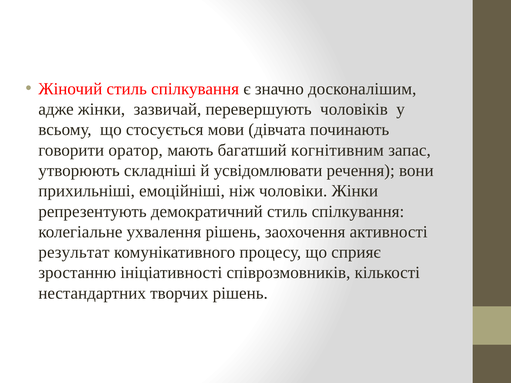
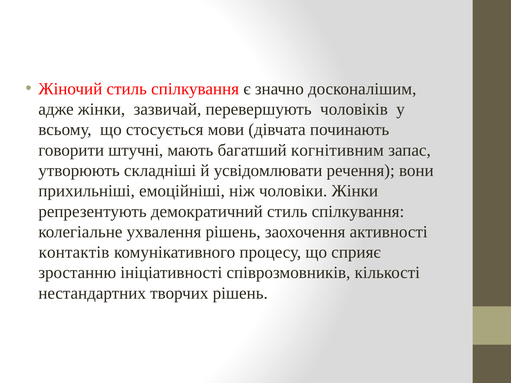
оратор: оратор -> штучні (136, 150)
результат: результат -> контактів (74, 252)
